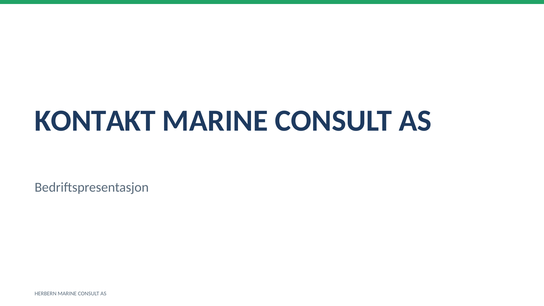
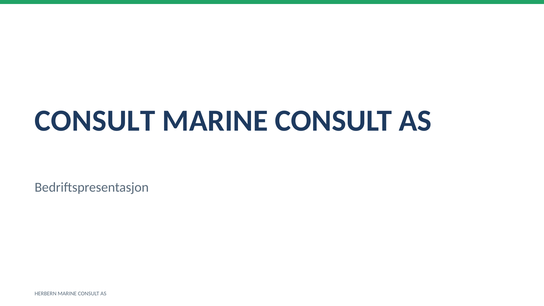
KONTAKT: KONTAKT -> CONSULT (95, 121)
